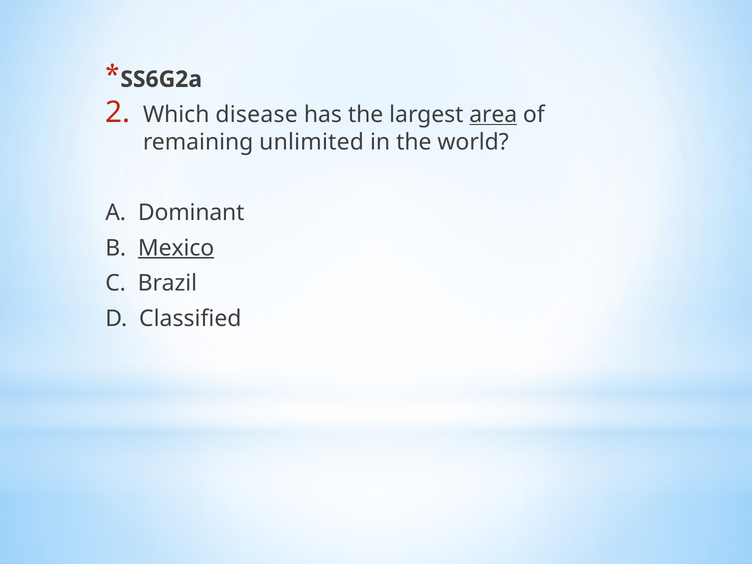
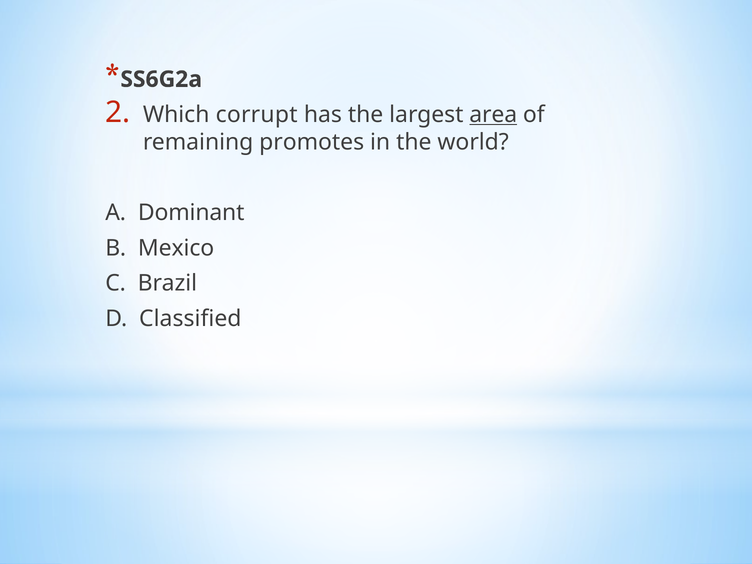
disease: disease -> corrupt (257, 115)
unlimited: unlimited -> promotes (312, 142)
Mexico underline: present -> none (176, 248)
